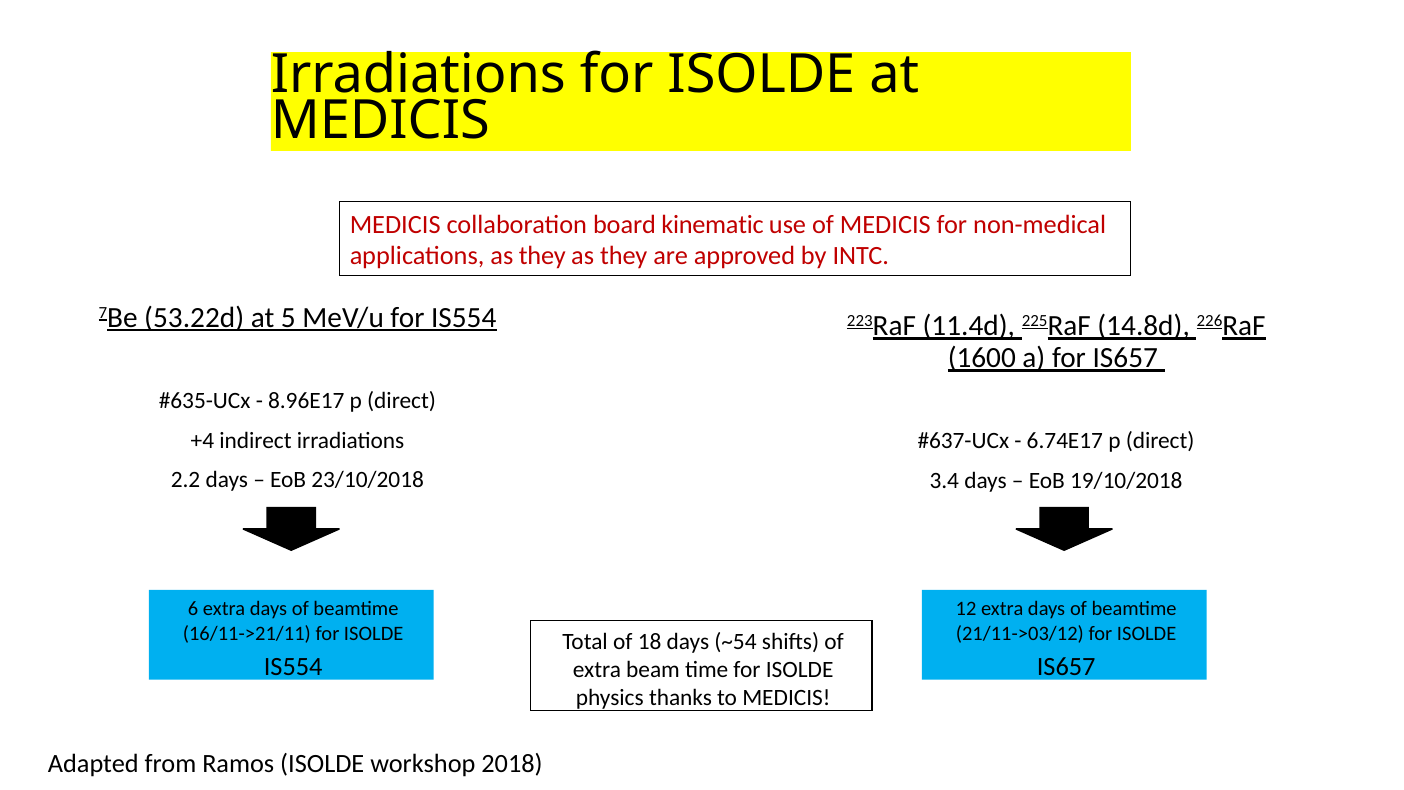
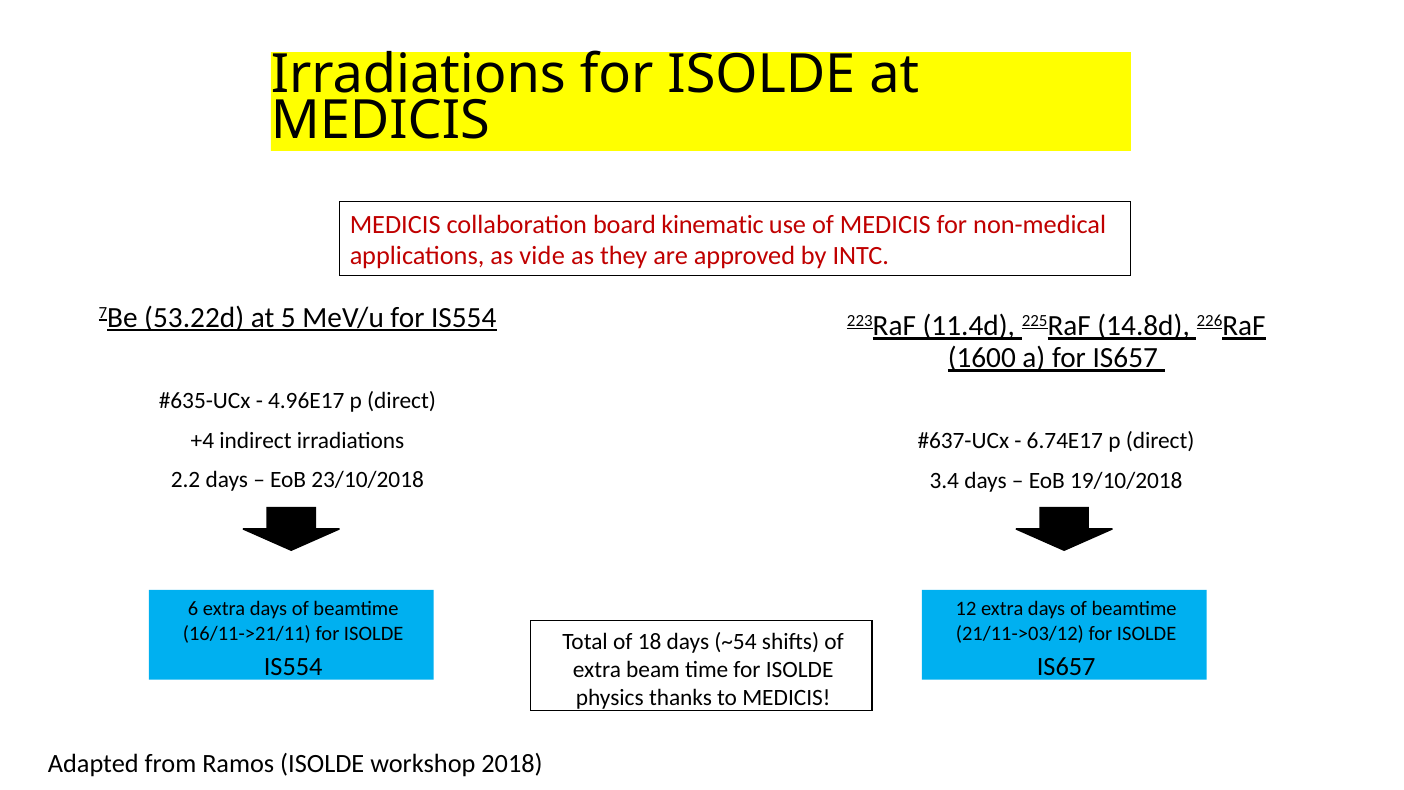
applications as they: they -> vide (542, 256)
8.96E17: 8.96E17 -> 4.96E17 (306, 400)
